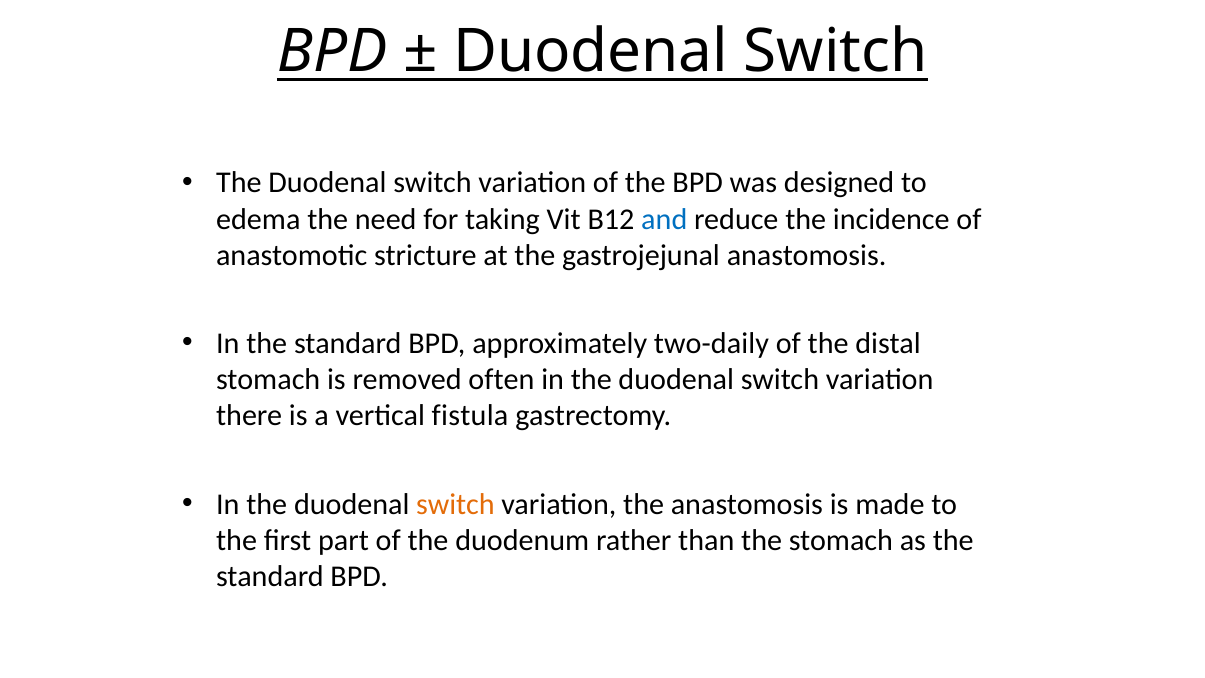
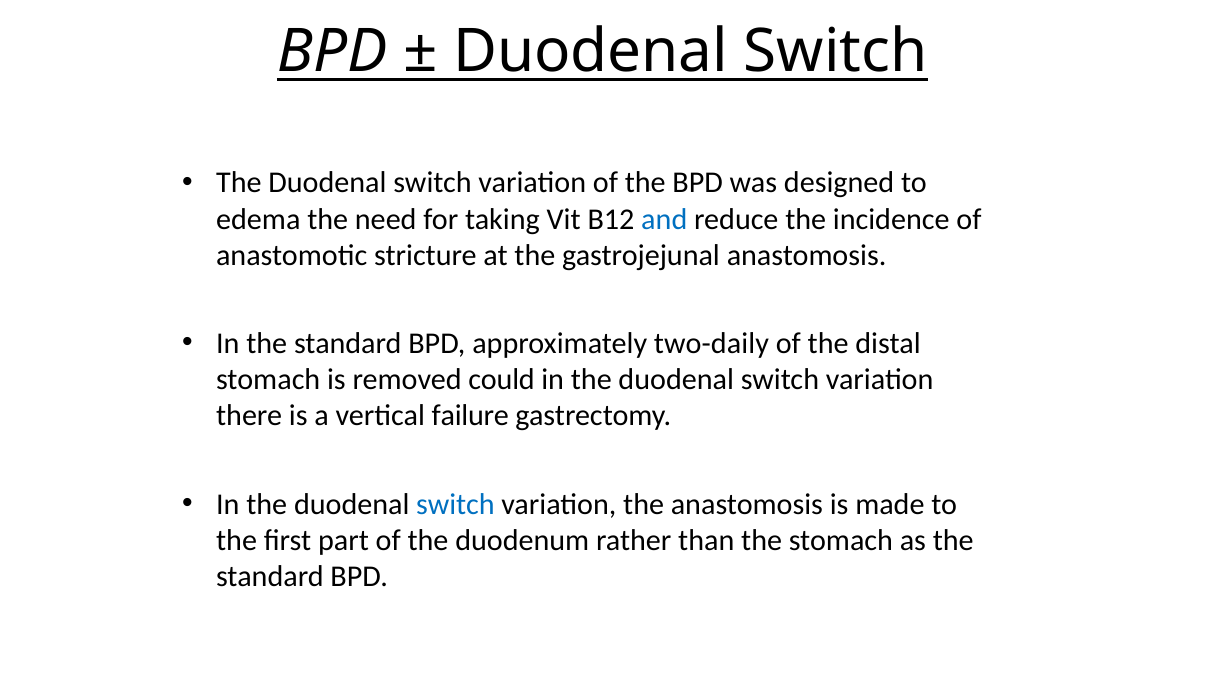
often: often -> could (502, 380)
fistula: fistula -> failure (470, 416)
switch colour: orange -> blue (455, 504)
